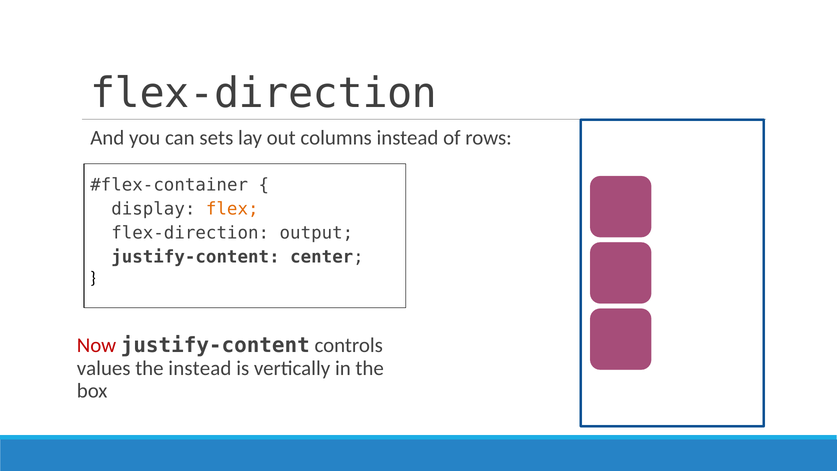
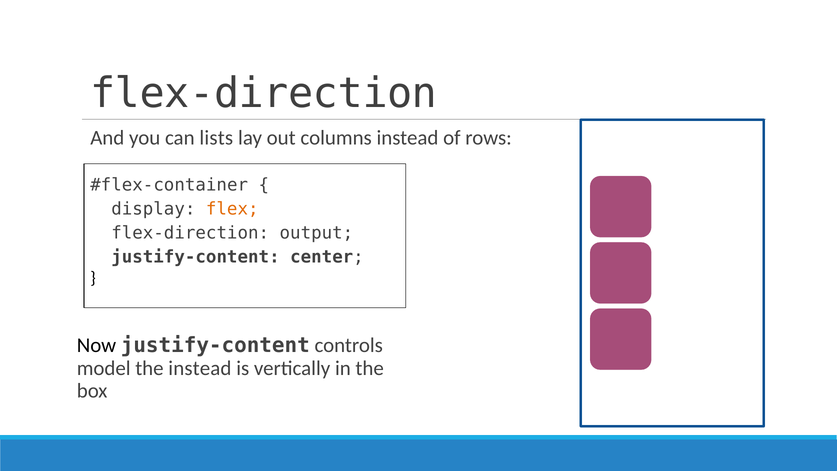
sets: sets -> lists (216, 138)
Now colour: red -> black (97, 345)
values: values -> model (104, 368)
